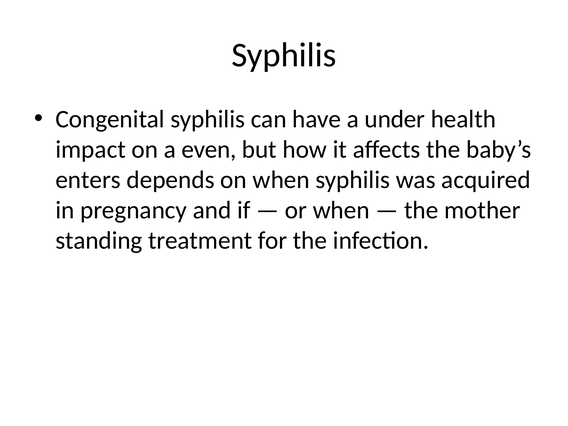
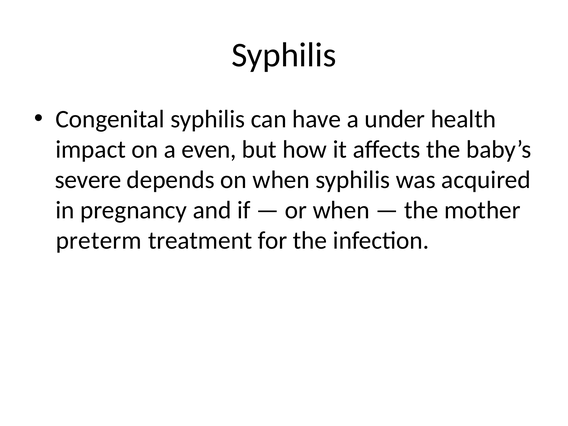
enters: enters -> severe (88, 180)
standing: standing -> preterm (99, 240)
